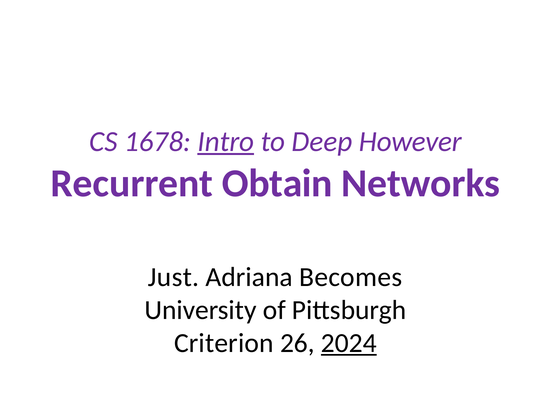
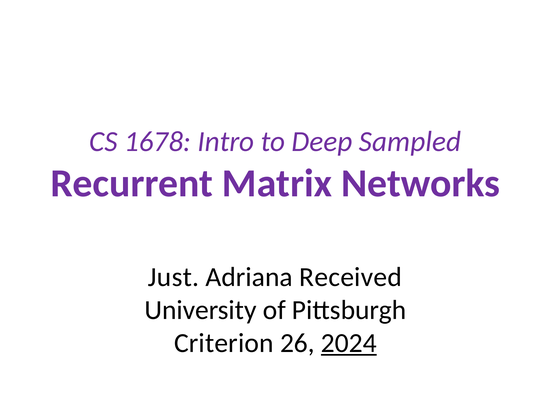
Intro underline: present -> none (226, 142)
However: However -> Sampled (410, 142)
Obtain: Obtain -> Matrix (277, 184)
Becomes: Becomes -> Received (351, 277)
